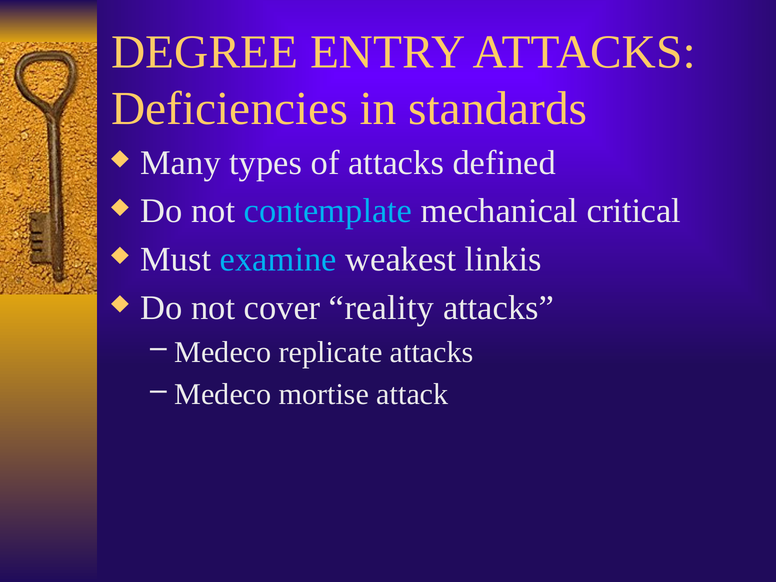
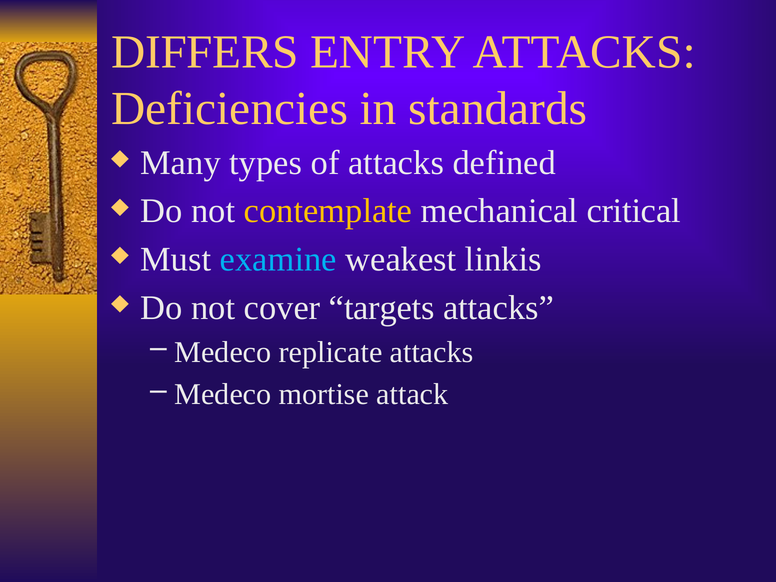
DEGREE: DEGREE -> DIFFERS (205, 52)
contemplate colour: light blue -> yellow (328, 211)
reality: reality -> targets (382, 308)
